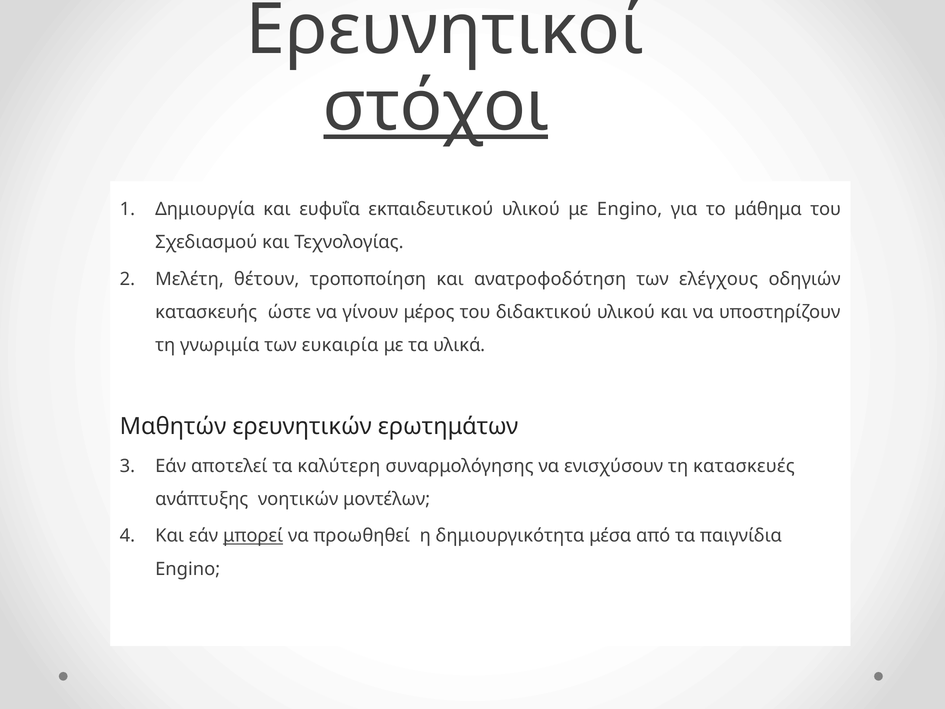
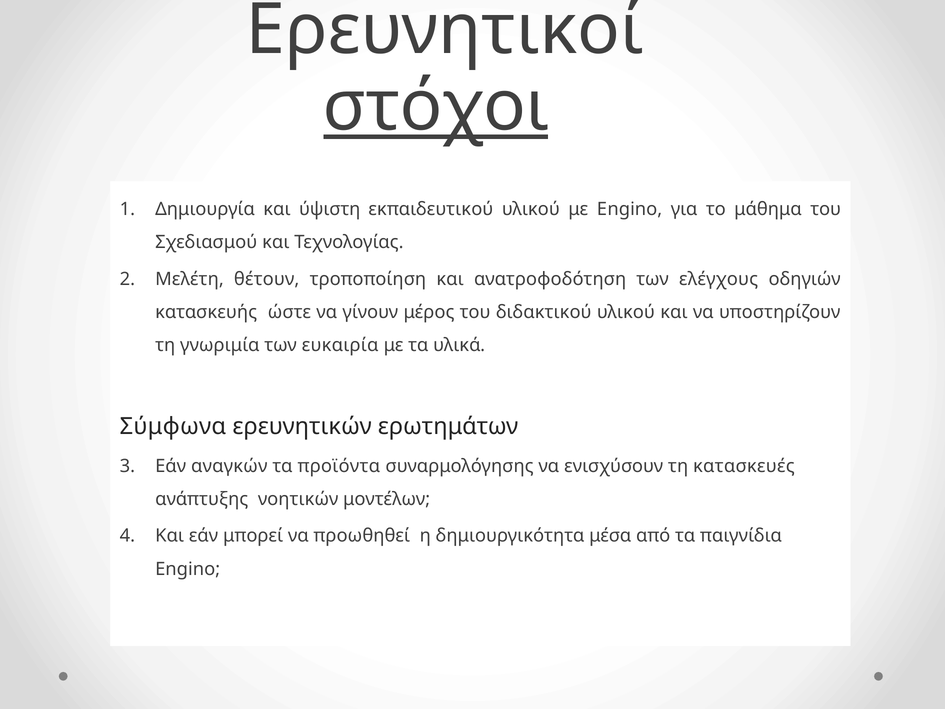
ευφυΐα: ευφυΐα -> ύψιστη (330, 209)
Μαθητών: Μαθητών -> Σύμφωνα (173, 426)
αποτελεί: αποτελεί -> αναγκών (229, 466)
καλύτερη: καλύτερη -> προϊόντα (339, 466)
μπορεί underline: present -> none (253, 536)
